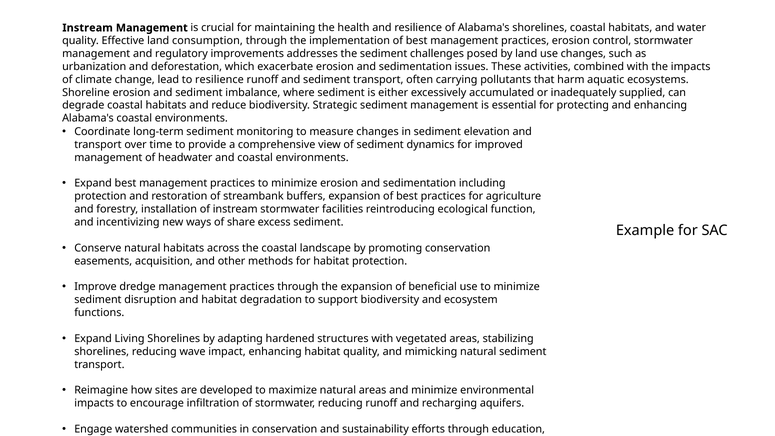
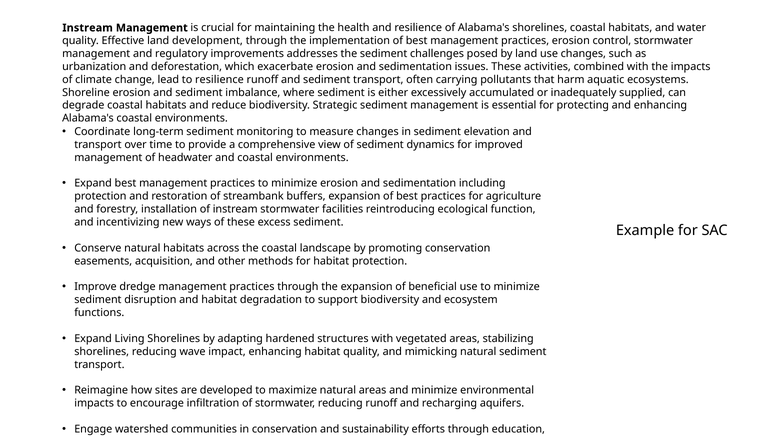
consumption: consumption -> development (207, 41)
of share: share -> these (241, 222)
